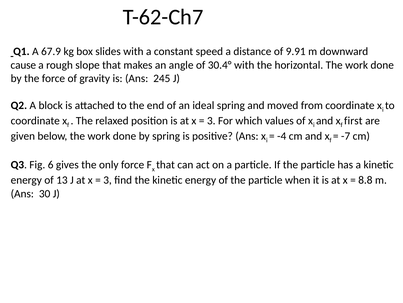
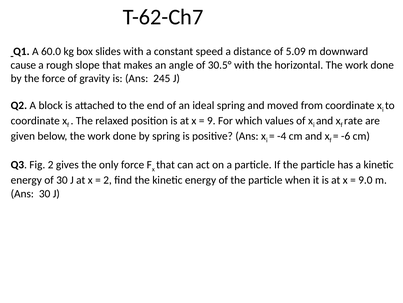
67.9: 67.9 -> 60.0 (51, 51)
9.91: 9.91 -> 5.09 (296, 51)
30.4°: 30.4° -> 30.5° (220, 65)
3: 3 -> 9 (211, 120)
first: first -> rate (353, 120)
-7: -7 -> -6 (346, 136)
Fig 6: 6 -> 2 (51, 164)
of 13: 13 -> 30 (62, 180)
3: 3 -> 2 (108, 180)
8.8: 8.8 -> 9.0 (365, 180)
